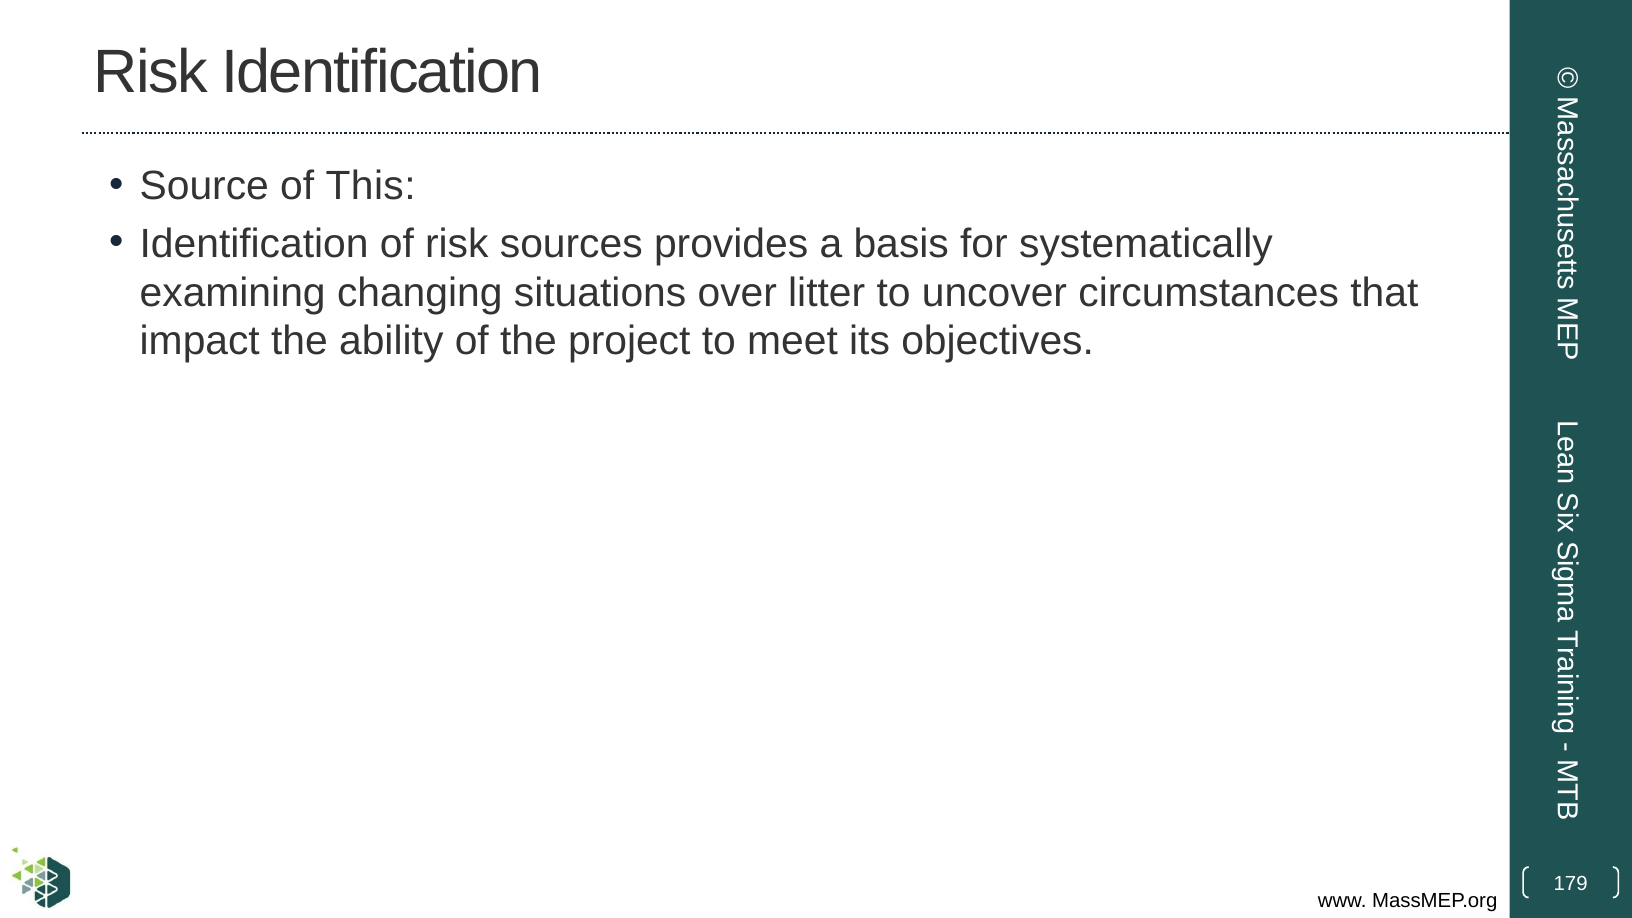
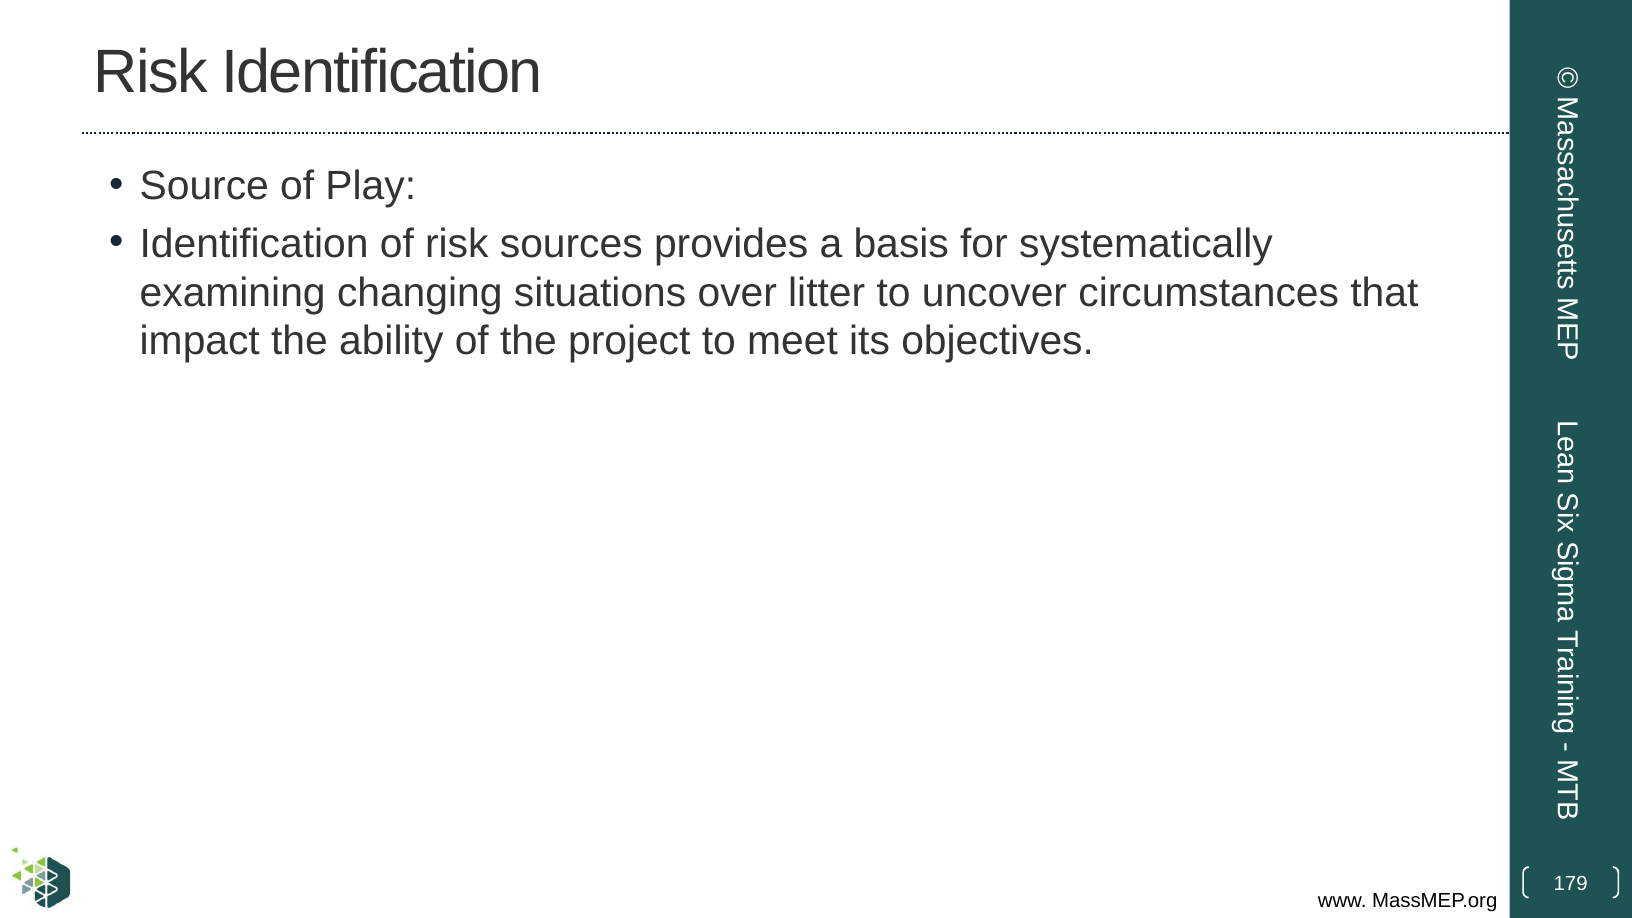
This: This -> Play (371, 186)
